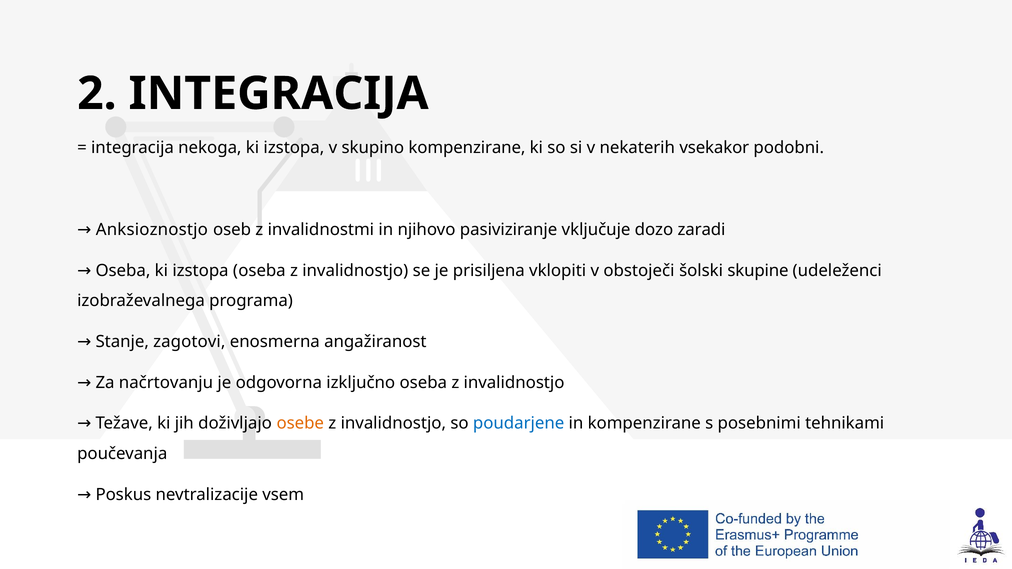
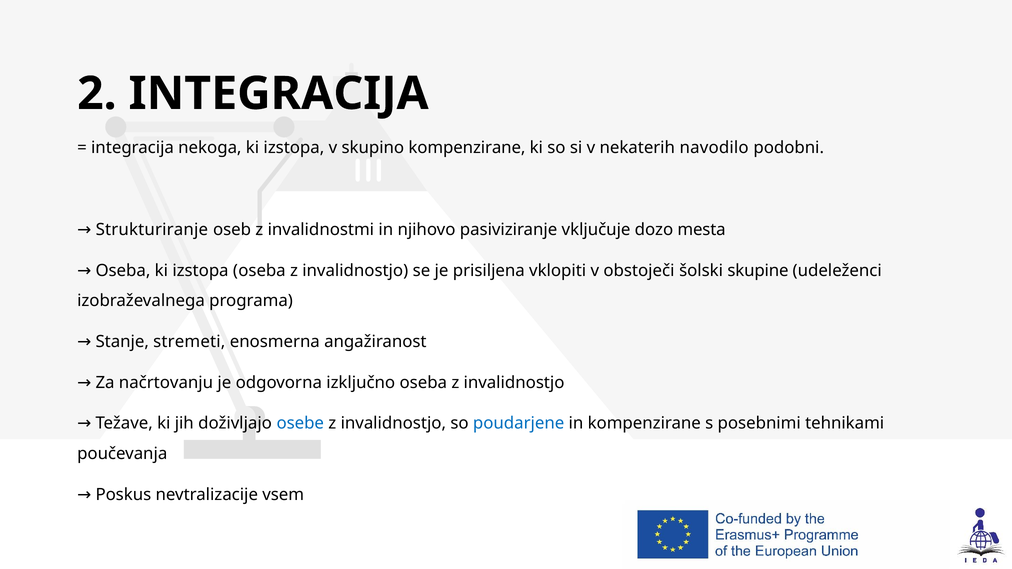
vsekakor: vsekakor -> navodilo (714, 148)
Anksioznostjo: Anksioznostjo -> Strukturiranje (152, 230)
zaradi: zaradi -> mesta (702, 230)
zagotovi: zagotovi -> stremeti (189, 342)
osebe colour: orange -> blue (300, 424)
